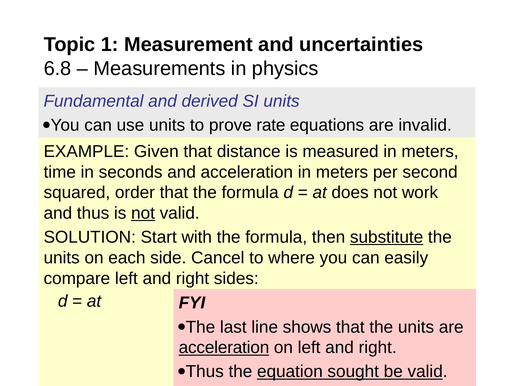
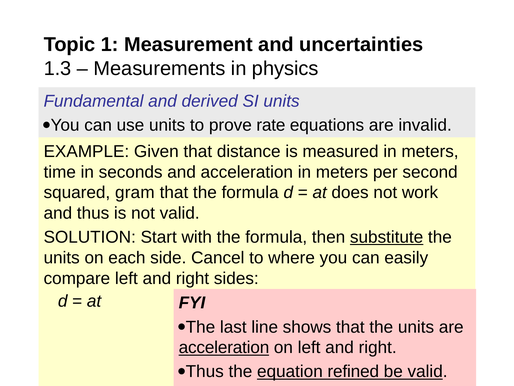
6.8: 6.8 -> 1.3 (58, 69)
order: order -> gram (135, 192)
not underline: present -> none (143, 213)
sought: sought -> refined (353, 371)
